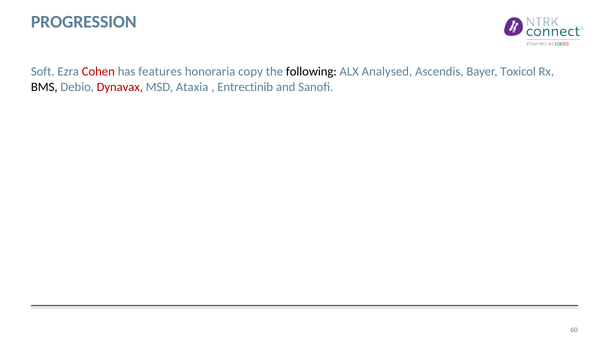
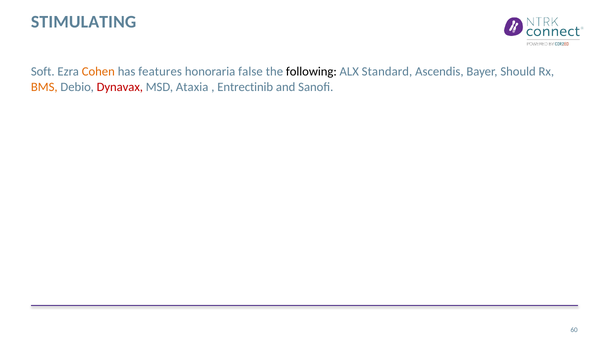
PROGRESSION: PROGRESSION -> STIMULATING (84, 22)
Cohen colour: red -> orange (98, 72)
copy: copy -> false (250, 72)
Analysed: Analysed -> Standard (387, 72)
Toxicol: Toxicol -> Should (518, 72)
BMS colour: black -> orange (44, 87)
